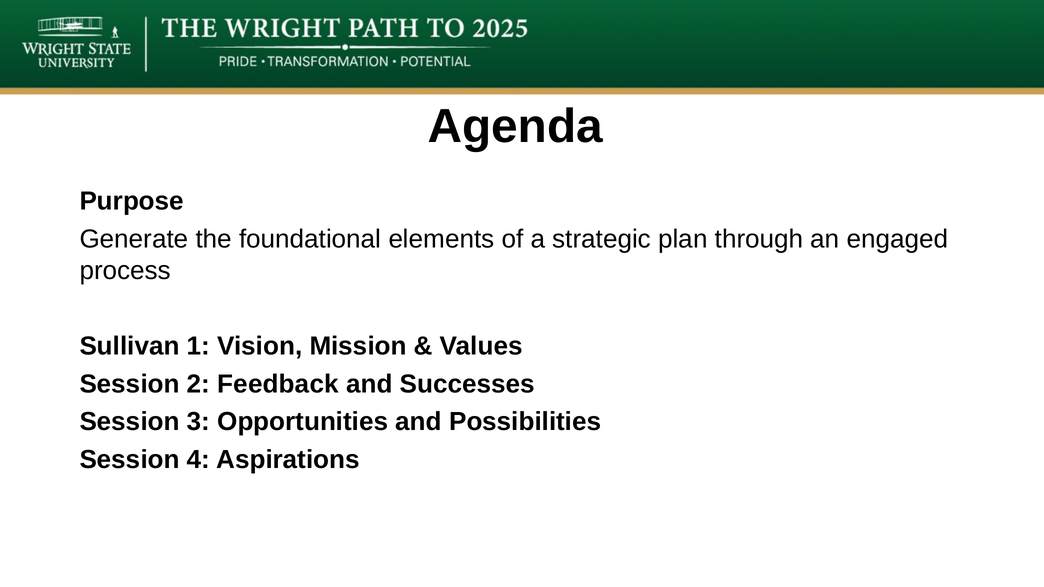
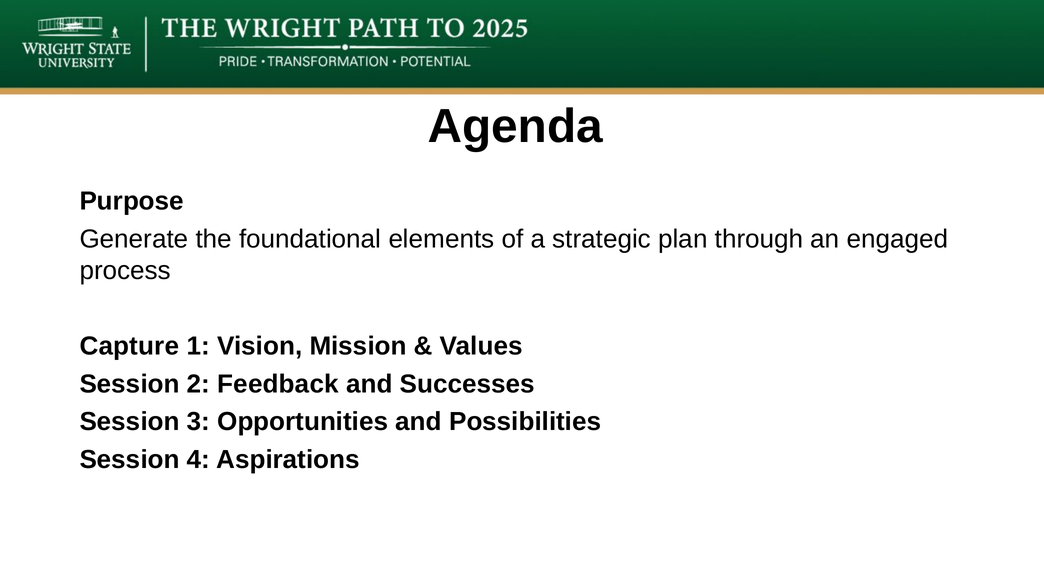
Sullivan: Sullivan -> Capture (129, 346)
